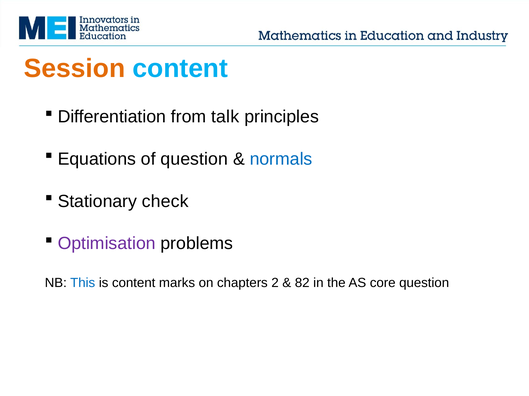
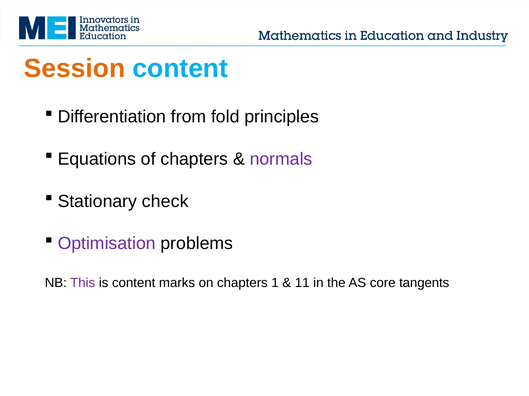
talk: talk -> fold (225, 117)
of question: question -> chapters (194, 159)
normals colour: blue -> purple (281, 159)
This colour: blue -> purple (83, 283)
2: 2 -> 1 (275, 283)
82: 82 -> 11 (302, 283)
core question: question -> tangents (424, 283)
